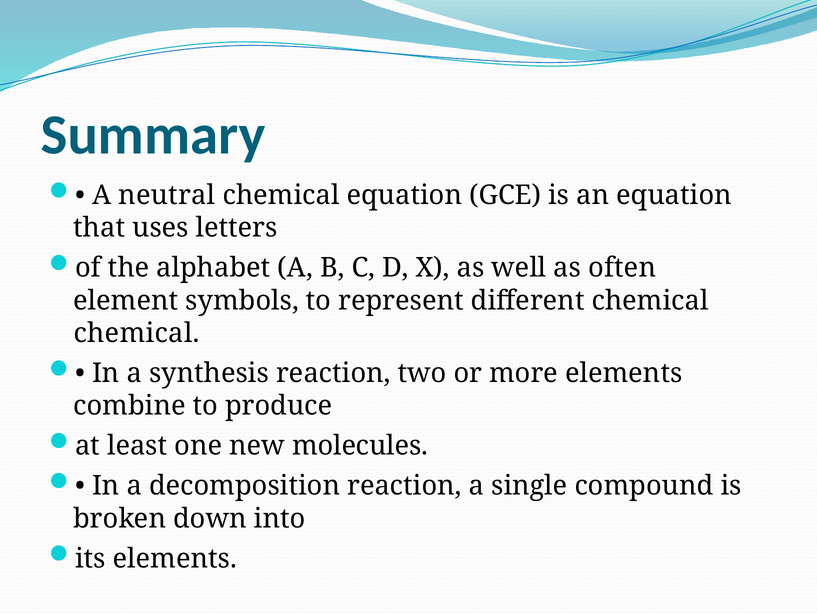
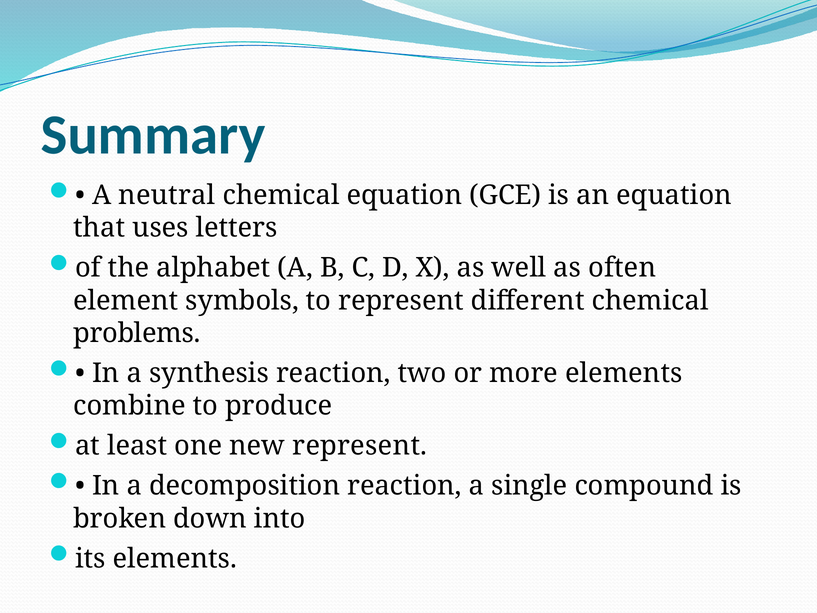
chemical: chemical -> problems (137, 333)
new molecules: molecules -> represent (360, 446)
